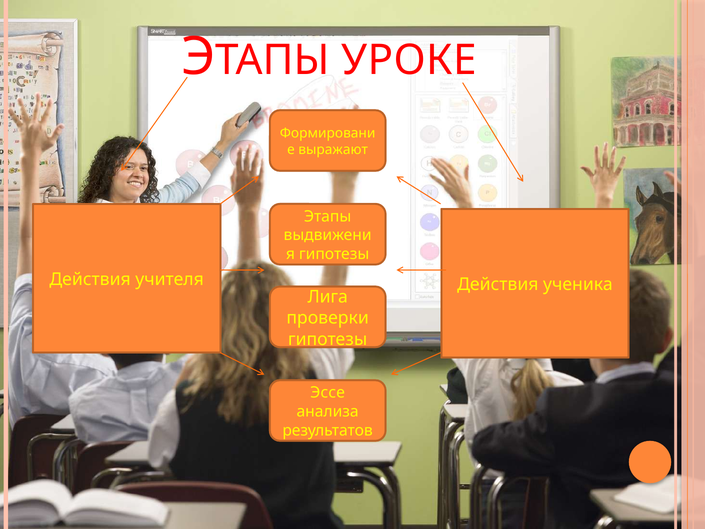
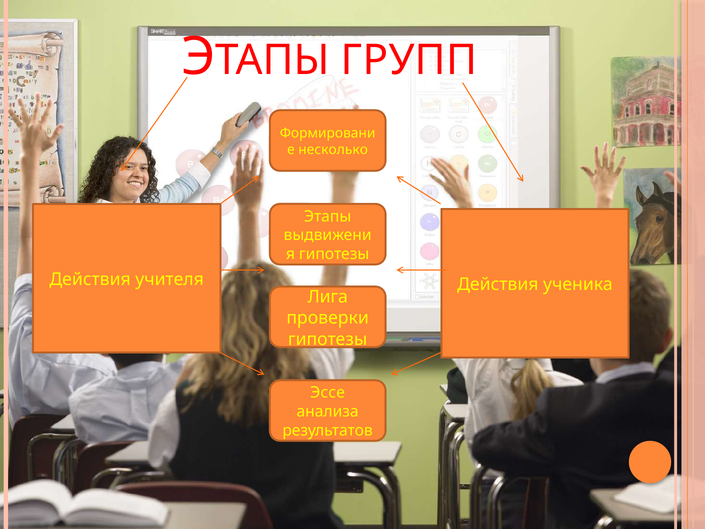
УРОКЕ: УРОКЕ -> ГРУПП (409, 60)
выражают: выражают -> несколько (333, 150)
